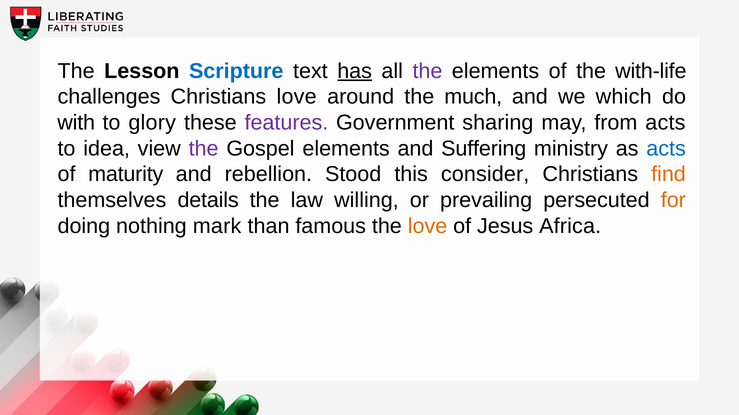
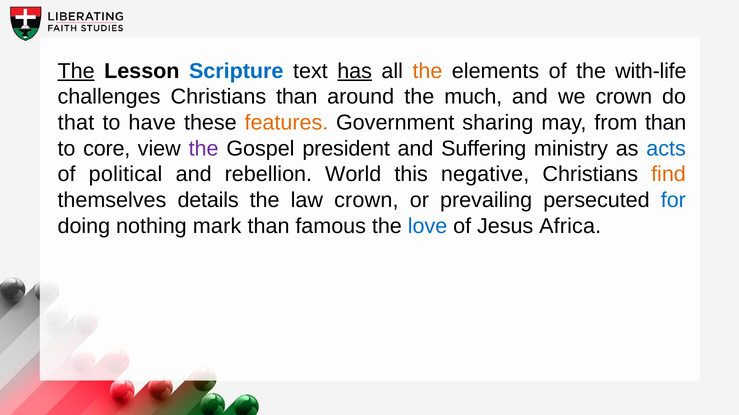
The underline: none -> present (76, 71)
the colour: purple -> orange (427, 71)
Christians love: love -> than (297, 97)
we which: which -> crown (624, 97)
with: with -> that (76, 123)
glory: glory -> have (152, 123)
features colour: purple -> orange (286, 123)
from acts: acts -> than (666, 123)
idea: idea -> core (107, 149)
Gospel elements: elements -> president (346, 149)
maturity: maturity -> political (126, 175)
Stood: Stood -> World (353, 175)
consider: consider -> negative (485, 175)
law willing: willing -> crown (366, 201)
for colour: orange -> blue (673, 201)
love colour: orange -> blue (428, 226)
